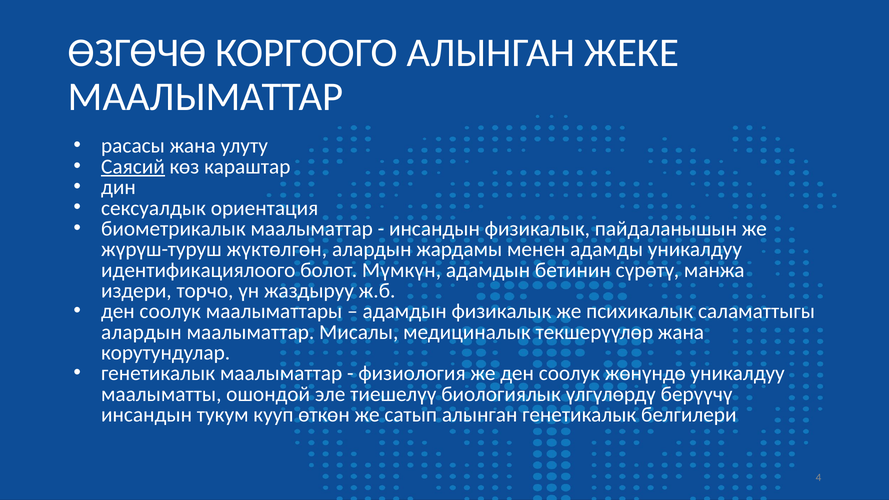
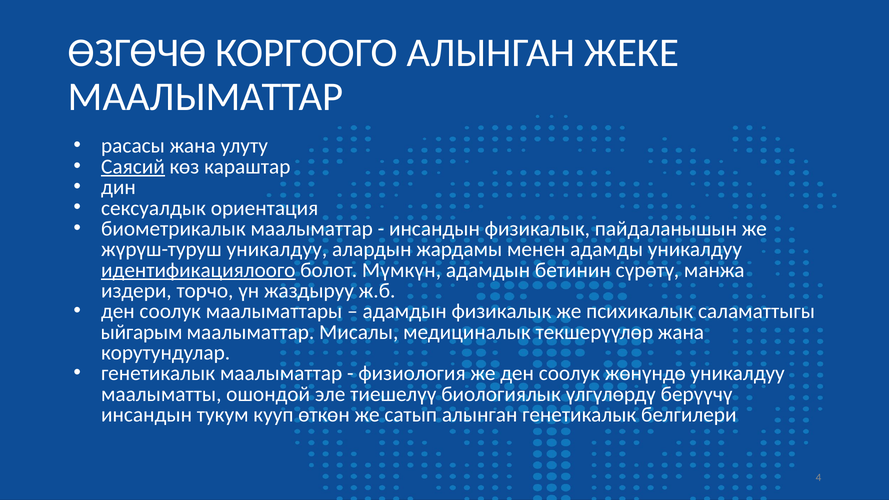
жүрүш-туруш жүктөлгөн: жүктөлгөн -> уникалдуу (277, 249)
идентификациялоого underline: none -> present (198, 270)
алардын: алардын -> ыйгарым (142, 332)
